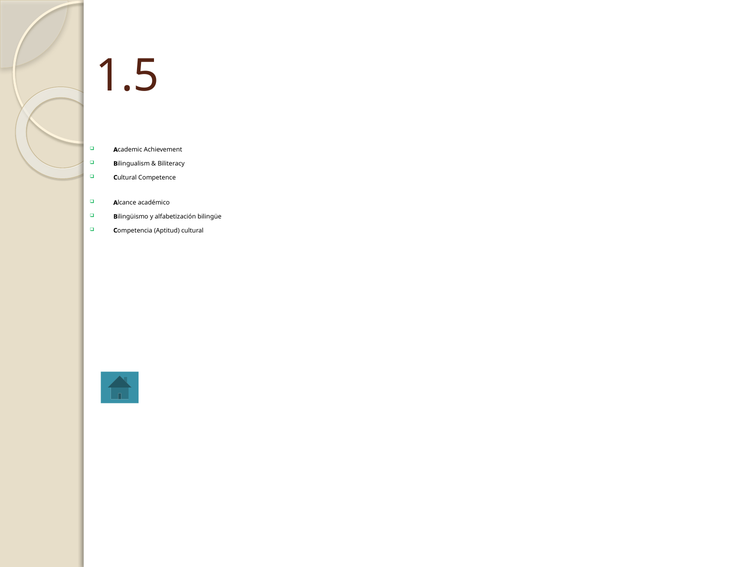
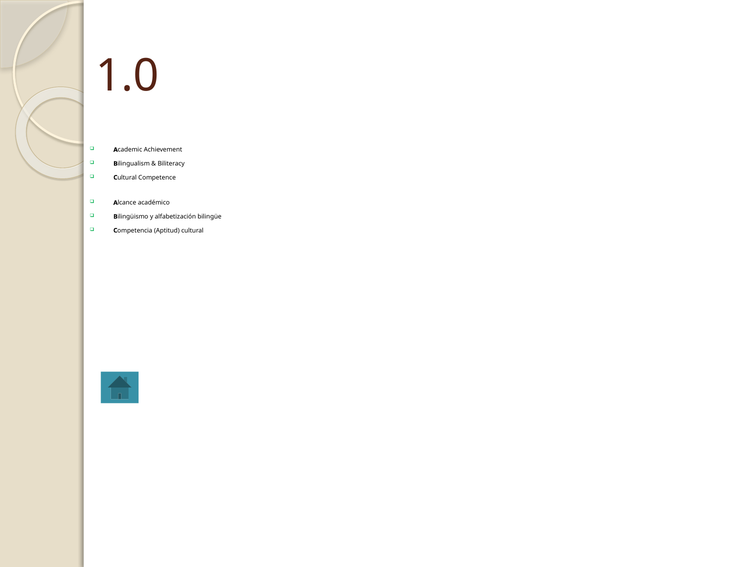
1.5: 1.5 -> 1.0 (127, 76)
